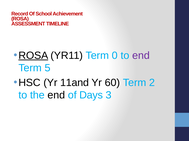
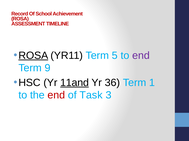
0: 0 -> 5 (115, 56)
5: 5 -> 9 (48, 68)
11and underline: none -> present (75, 83)
60: 60 -> 36 (112, 83)
2: 2 -> 1 (152, 83)
end colour: black -> red (56, 96)
Days: Days -> Task (91, 96)
